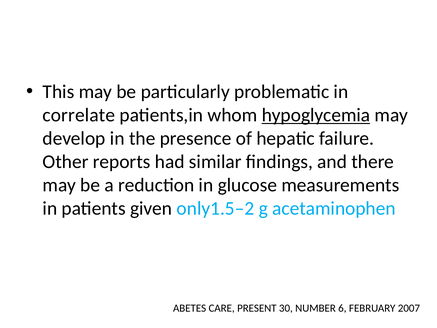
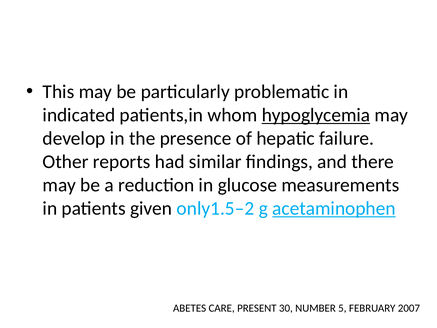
correlate: correlate -> indicated (79, 115)
acetaminophen underline: none -> present (334, 208)
6: 6 -> 5 (342, 308)
